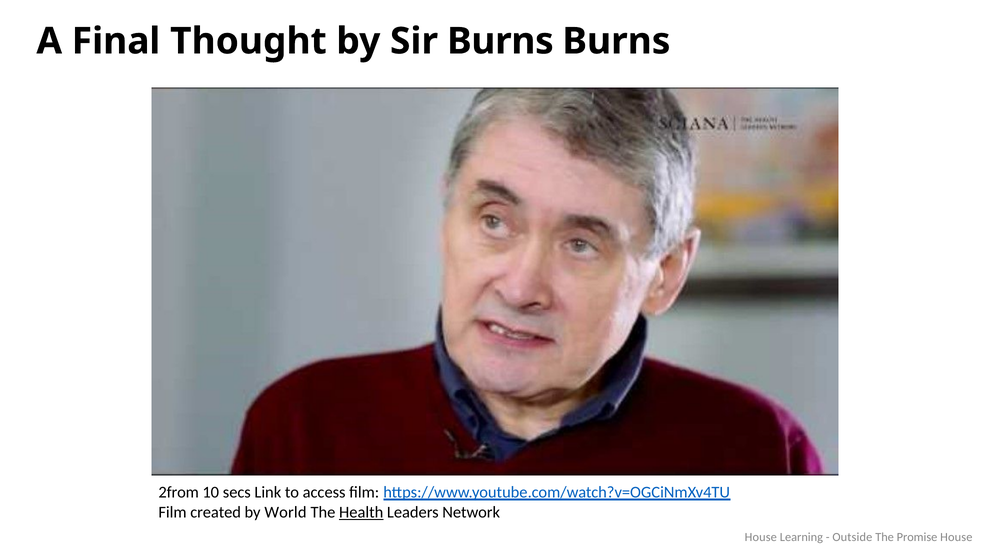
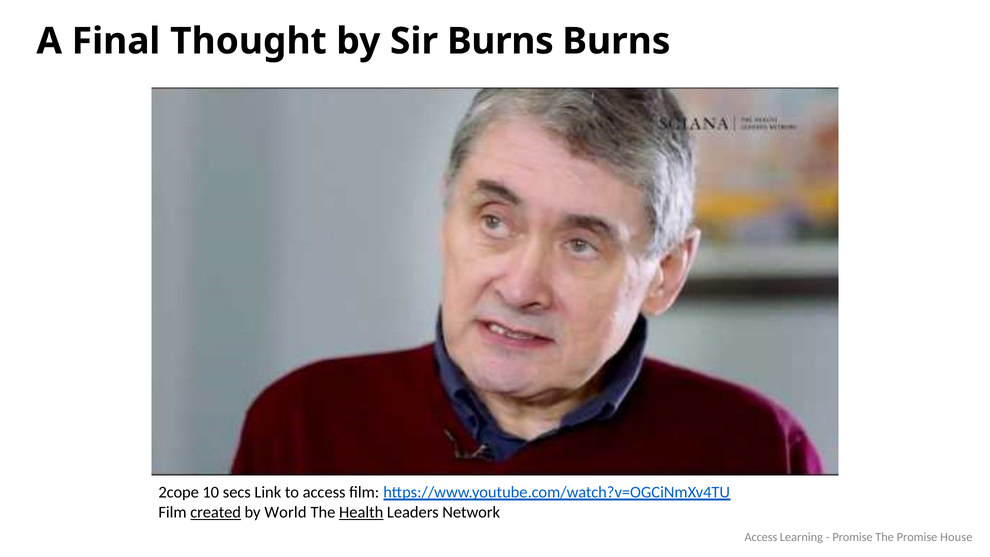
2from: 2from -> 2cope (179, 492)
created underline: none -> present (216, 512)
House: House -> Access (761, 537)
Outside: Outside -> Promise (852, 537)
